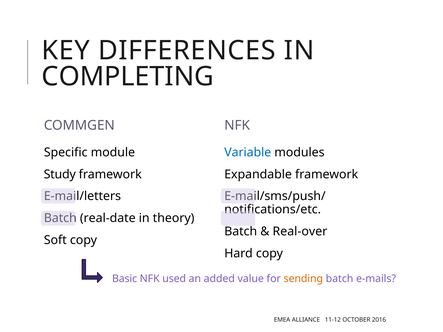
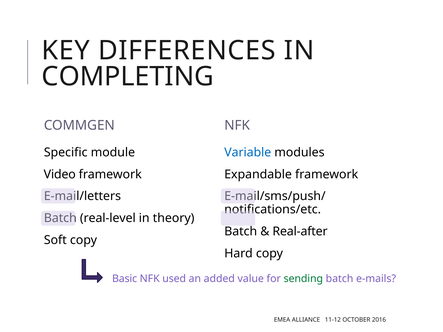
Study: Study -> Video (60, 174)
real-date: real-date -> real-level (108, 218)
Real-over: Real-over -> Real-after (300, 232)
sending colour: orange -> green (303, 279)
